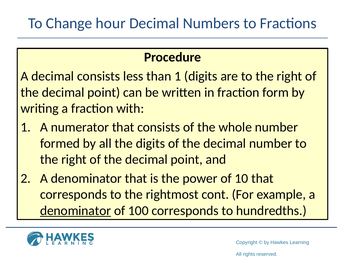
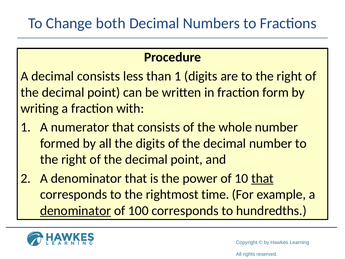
hour: hour -> both (111, 23)
that underline: none -> present (262, 178)
cont: cont -> time (215, 194)
